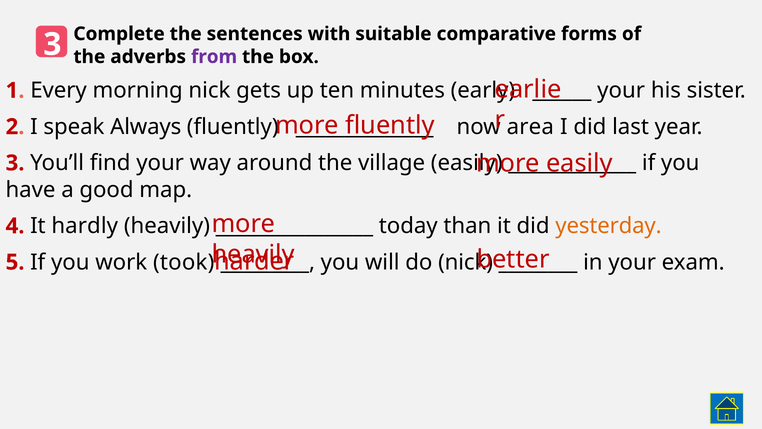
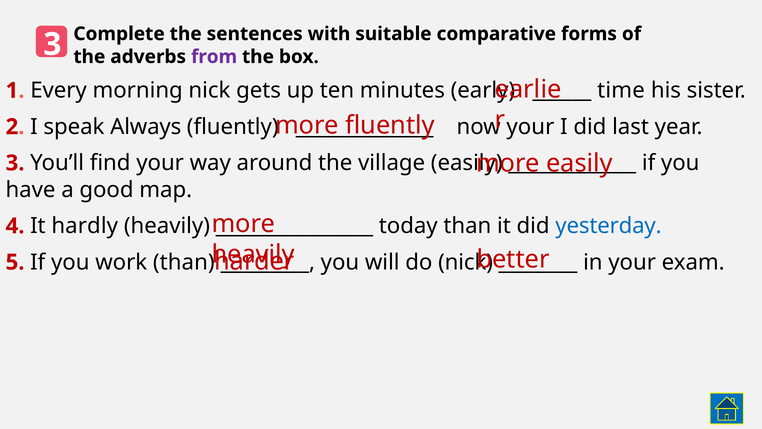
your: your -> time (621, 90)
area: area -> your (530, 127)
yesterday colour: orange -> blue (608, 226)
work took: took -> than (184, 262)
